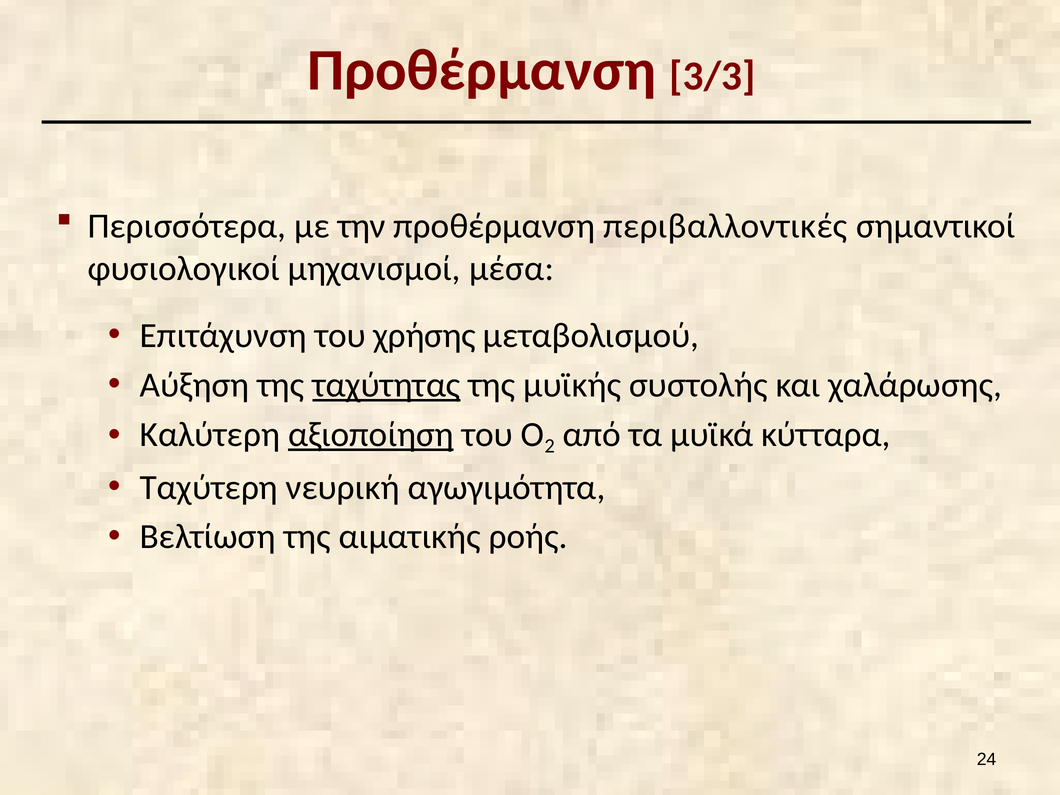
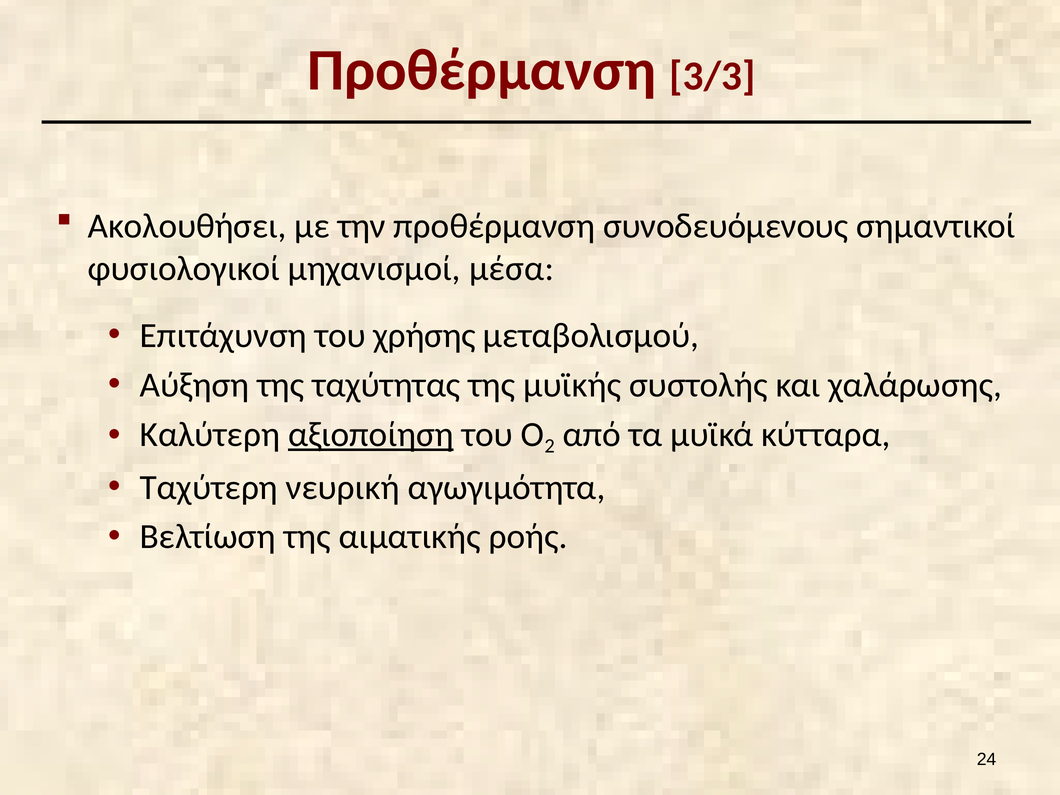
Περισσότερα: Περισσότερα -> Ακολουθήσει (187, 226)
περιβαλλοντικές: περιβαλλοντικές -> συνοδευόμενους (726, 226)
ταχύτητας underline: present -> none (386, 385)
